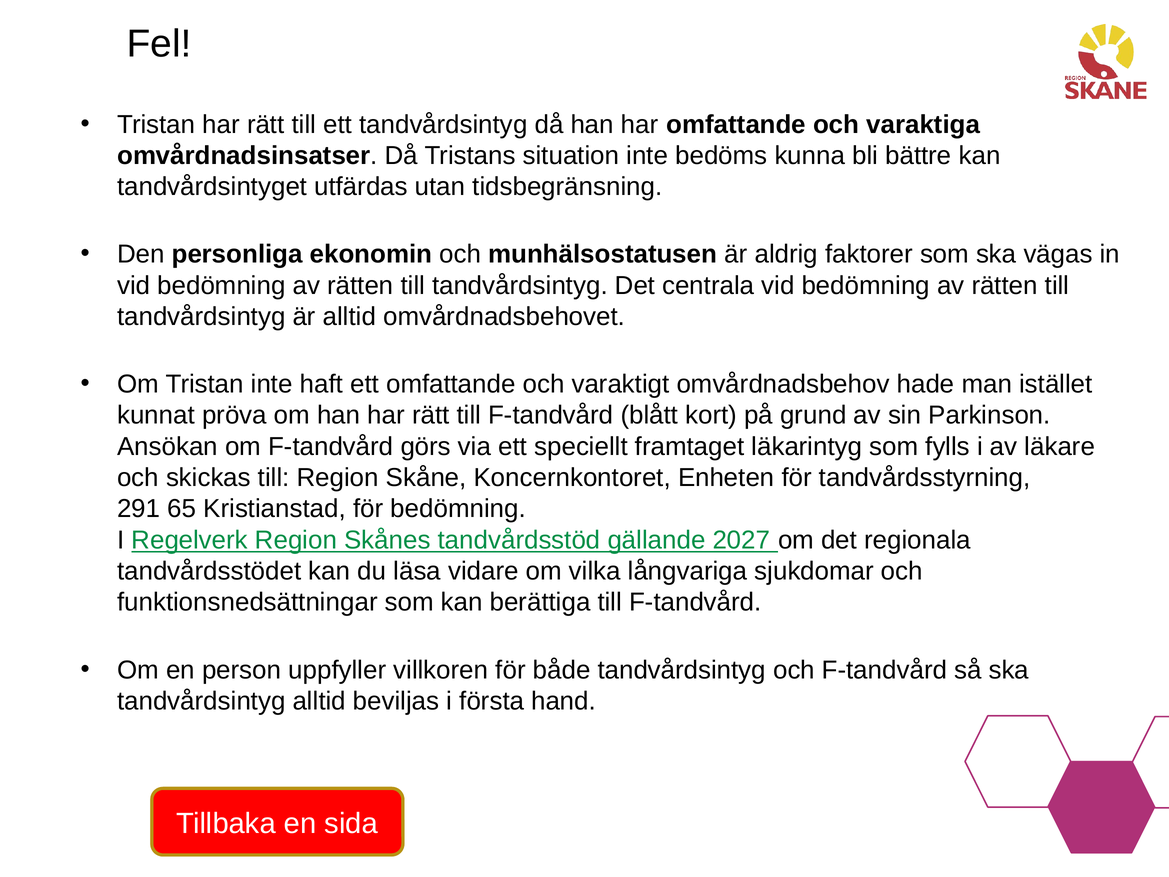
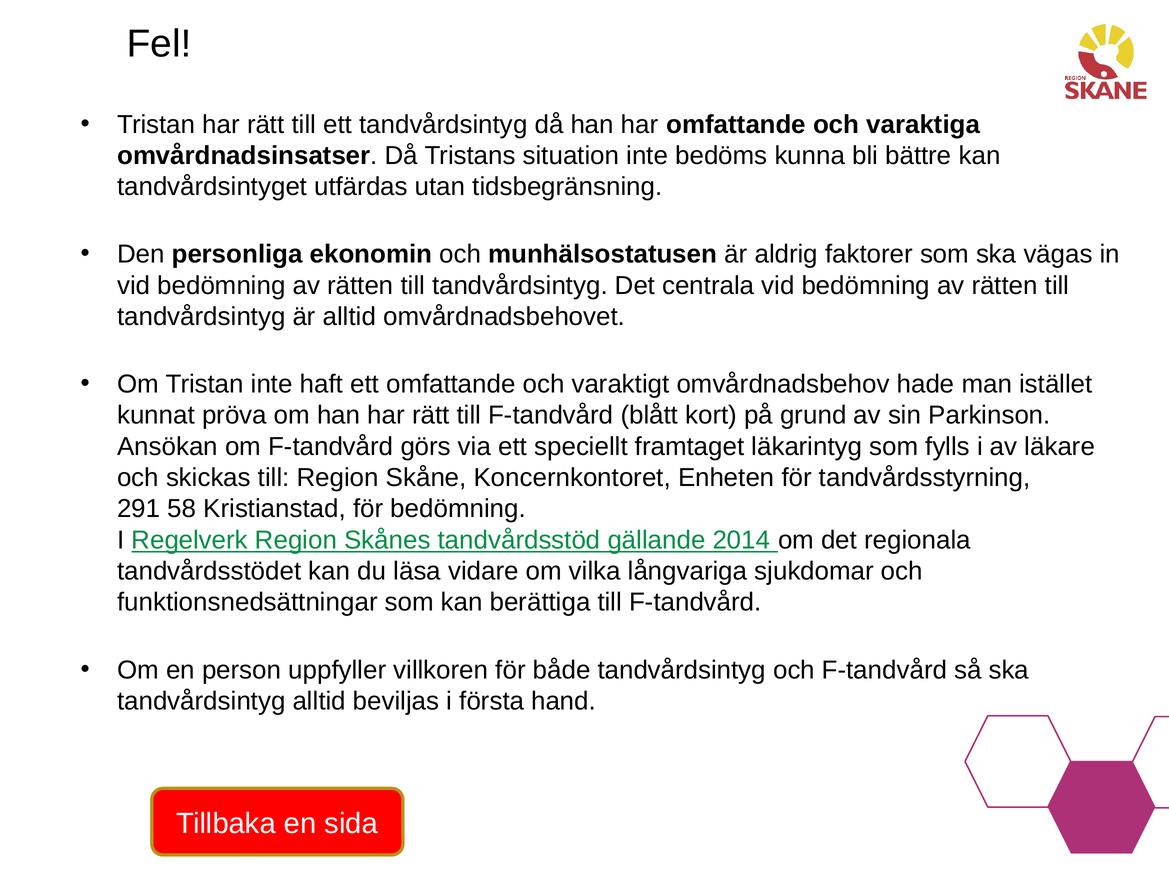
65: 65 -> 58 (182, 509)
2027: 2027 -> 2014 (741, 540)
